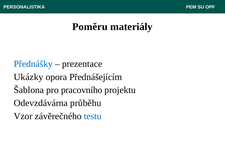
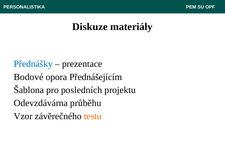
Poměru: Poměru -> Diskuze (90, 27)
Ukázky: Ukázky -> Bodové (29, 77)
pracovního: pracovního -> posledních (82, 90)
testu colour: blue -> orange (93, 117)
